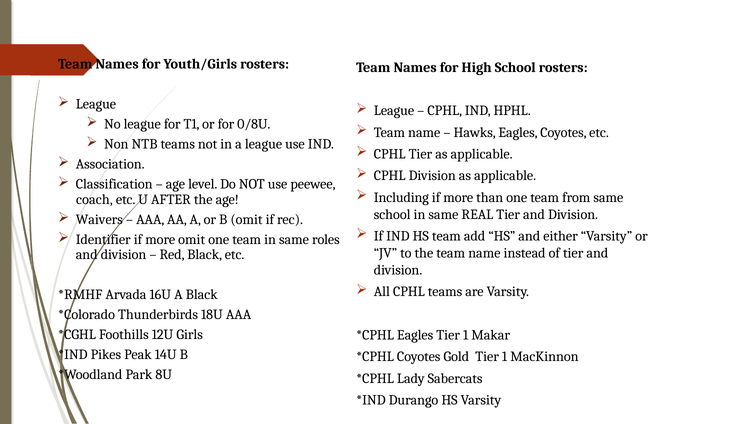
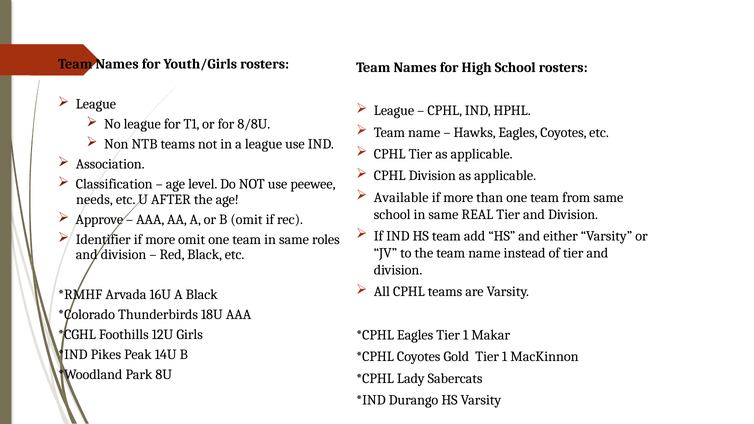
0/8U: 0/8U -> 8/8U (254, 124)
Including: Including -> Available (401, 198)
coach: coach -> needs (94, 200)
Waivers: Waivers -> Approve (99, 220)
